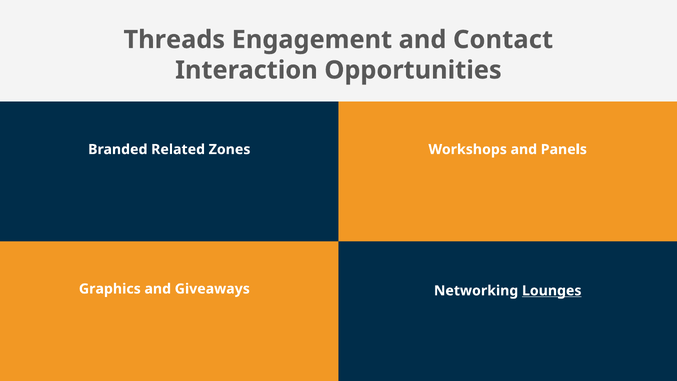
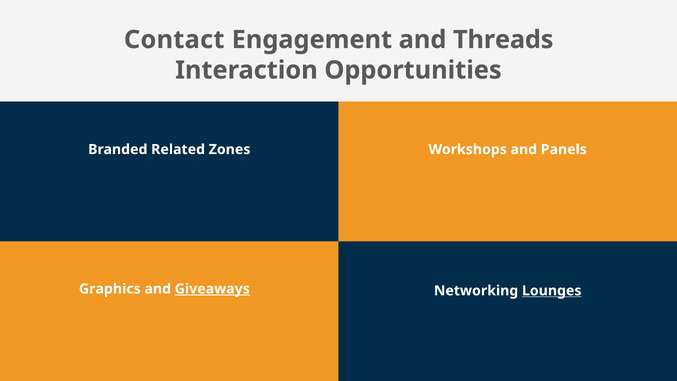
Threads: Threads -> Contact (174, 40)
Contact: Contact -> Threads (503, 40)
Giveaways underline: none -> present (212, 289)
